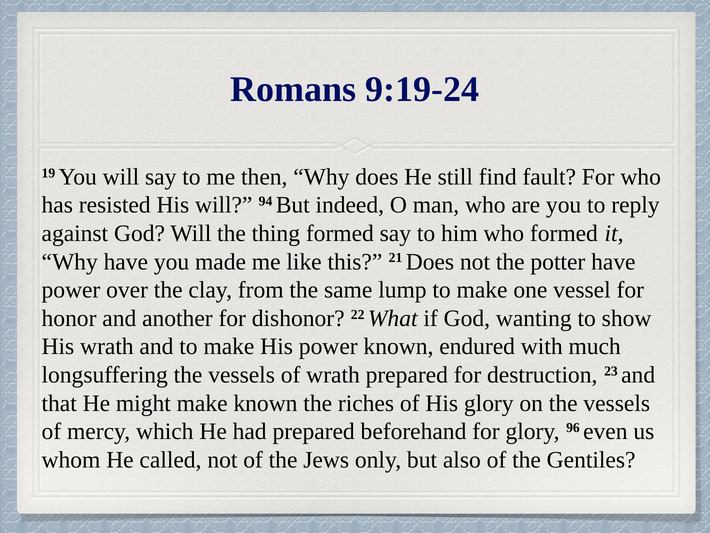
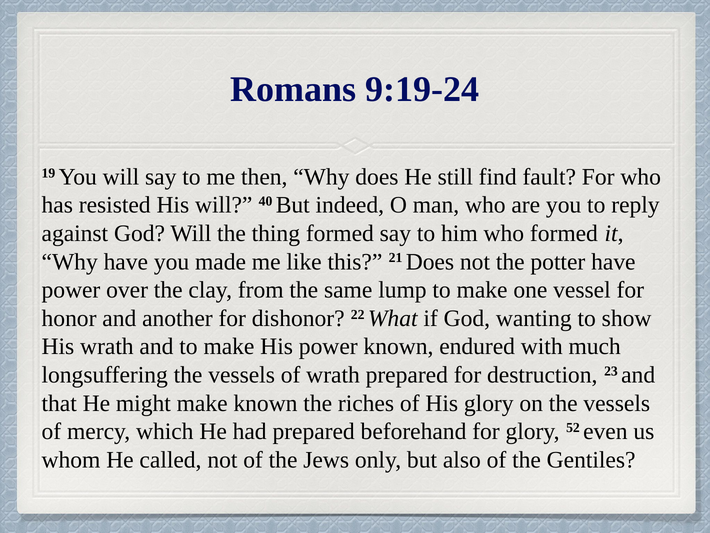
94: 94 -> 40 (266, 201)
96: 96 -> 52 (573, 427)
